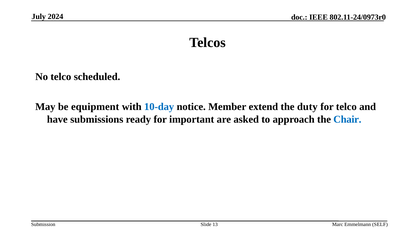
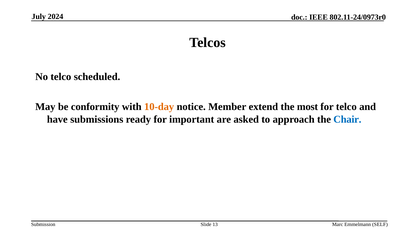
equipment: equipment -> conformity (95, 107)
10-day colour: blue -> orange (159, 107)
duty: duty -> most (307, 107)
